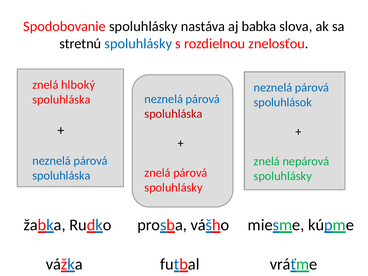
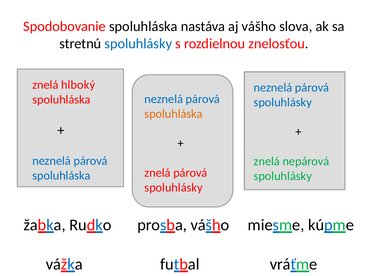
Spodobovanie spoluhlásky: spoluhlásky -> spoluhláska (143, 26)
aj babka: babka -> vášho (259, 26)
spoluhlások: spoluhlások -> spoluhlásky (283, 102)
spoluhláska colour: red -> orange (174, 114)
